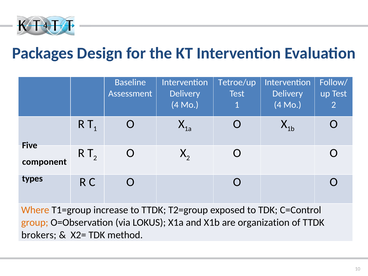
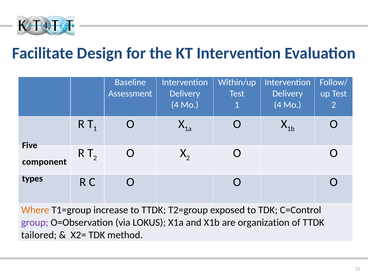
Packages: Packages -> Facilitate (43, 53)
Tetroe/up: Tetroe/up -> Within/up (237, 82)
group colour: orange -> purple (35, 222)
brokers: brokers -> tailored (39, 235)
